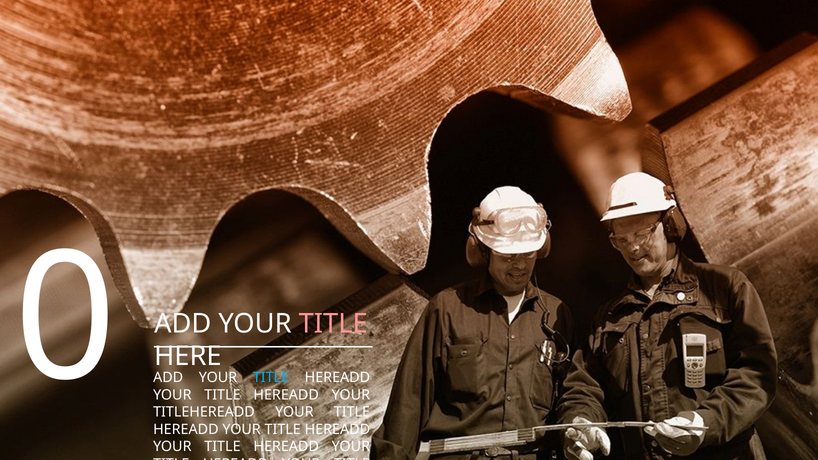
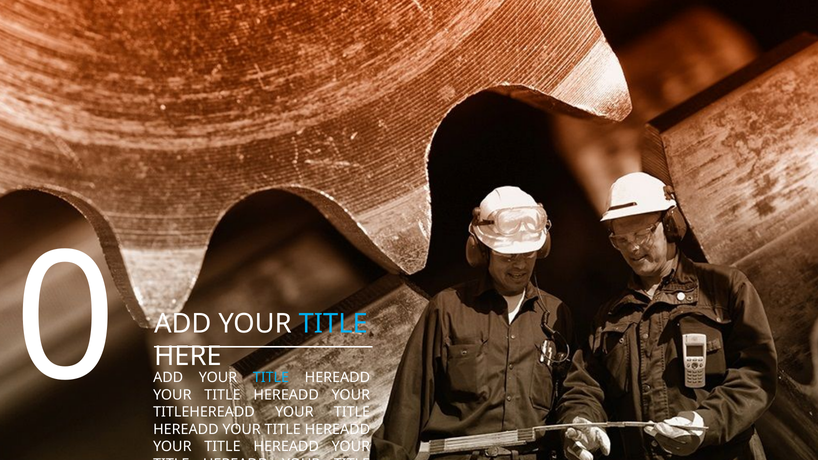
TITLE colour: pink -> light blue (333, 324)
